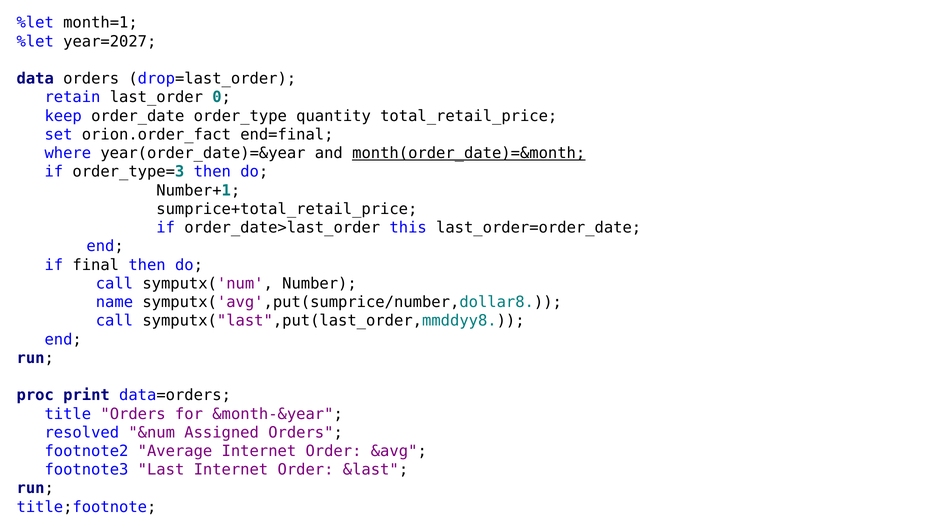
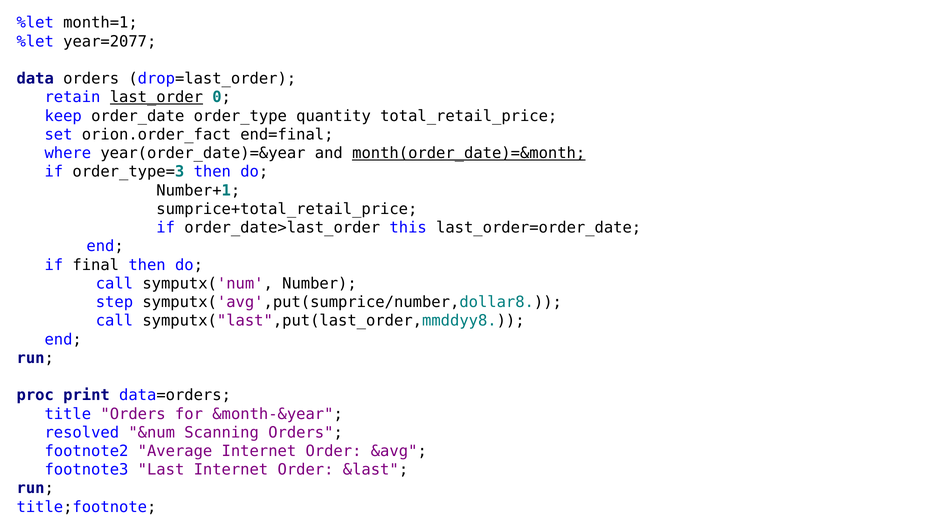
year=2027: year=2027 -> year=2077 (110, 41)
last_order underline: none -> present (156, 97)
name: name -> step (114, 302)
Assigned: Assigned -> Scanning (222, 433)
